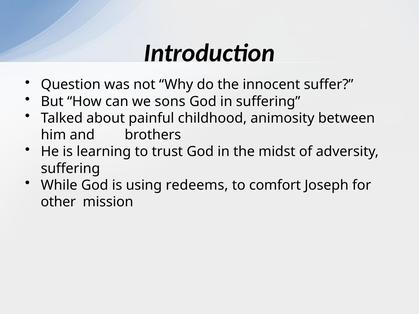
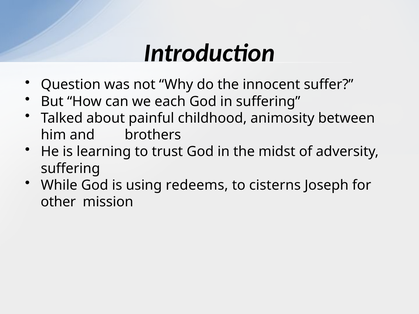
sons: sons -> each (170, 102)
comfort: comfort -> cisterns (275, 185)
